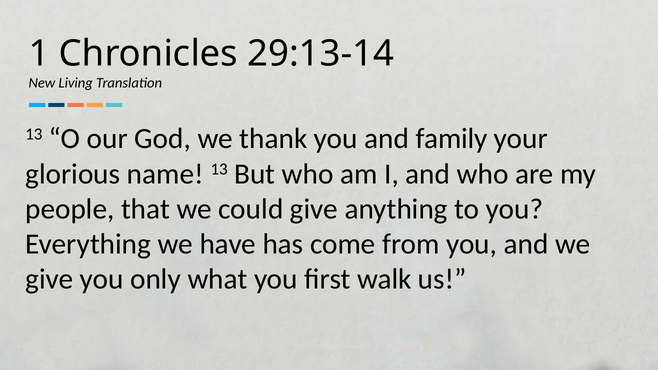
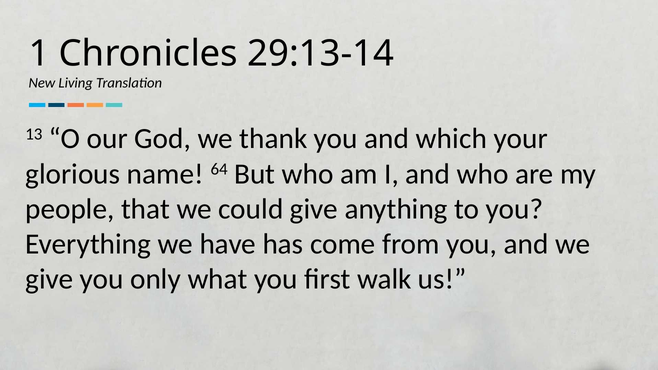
family: family -> which (451, 139)
name 13: 13 -> 64 (219, 169)
